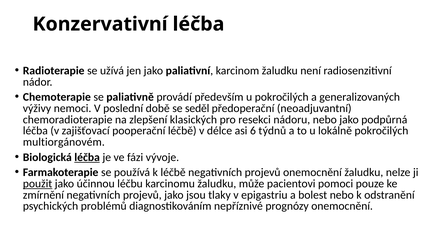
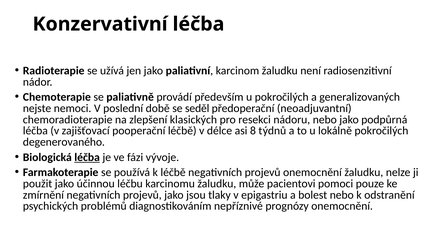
výživy: výživy -> nejste (37, 108)
6: 6 -> 8 (253, 131)
multiorgánovém: multiorgánovém -> degenerovaného (64, 142)
použit underline: present -> none (38, 184)
